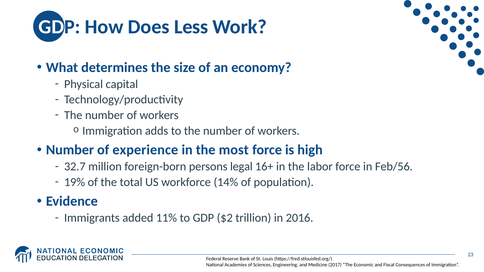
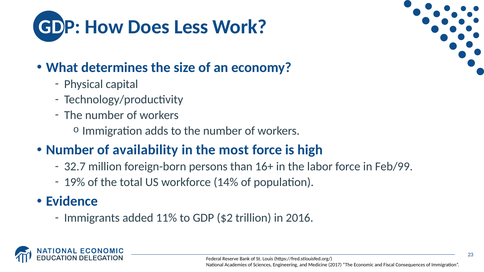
experience: experience -> availability (145, 150)
legal: legal -> than (241, 167)
Feb/56: Feb/56 -> Feb/99 (394, 167)
